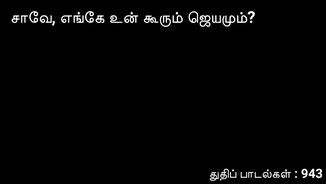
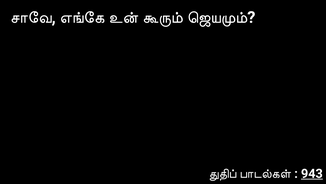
943 underline: none -> present (312, 173)
